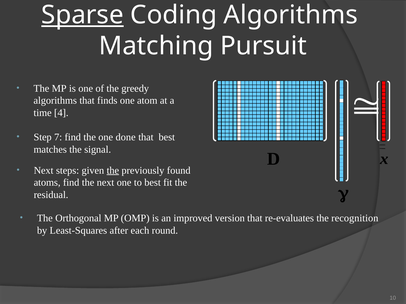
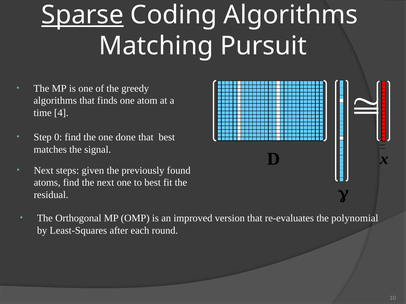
7: 7 -> 0 (58, 137)
the underline: present -> none (113, 171)
recognition: recognition -> polynomial (355, 219)
